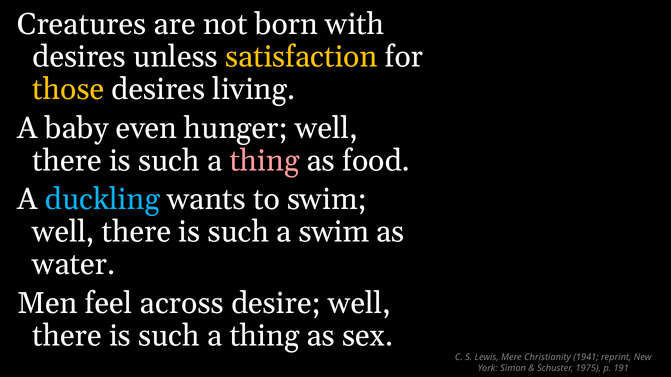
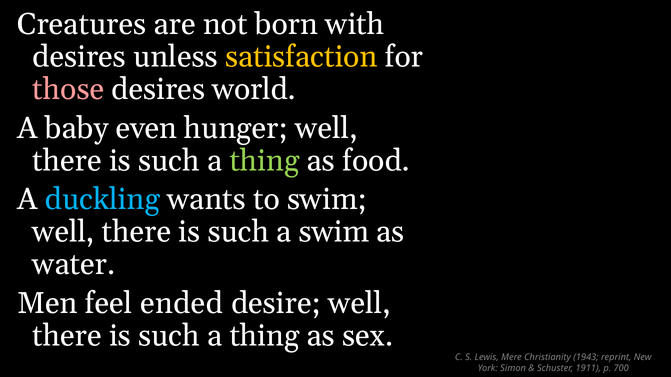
those colour: yellow -> pink (68, 90)
living: living -> world (254, 90)
thing colour: pink -> light green (264, 161)
across: across -> ended (182, 303)
1941: 1941 -> 1943 (586, 358)
1975: 1975 -> 1911 (588, 369)
191: 191 -> 700 (621, 369)
